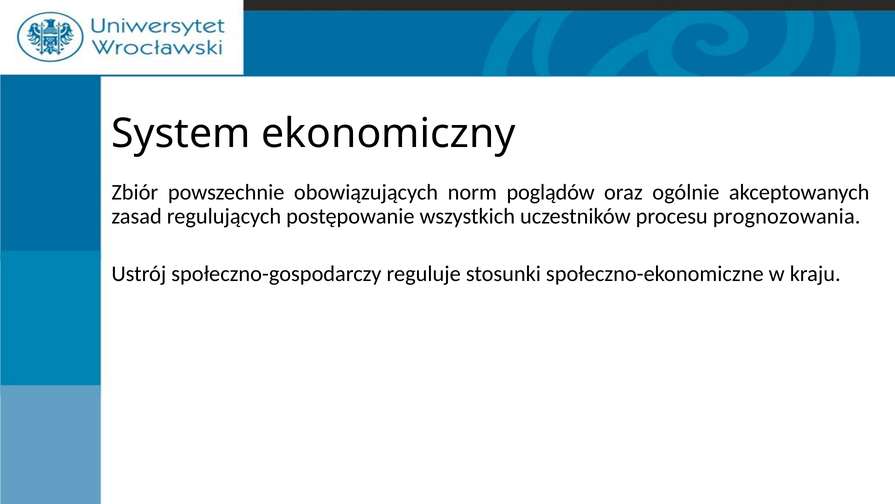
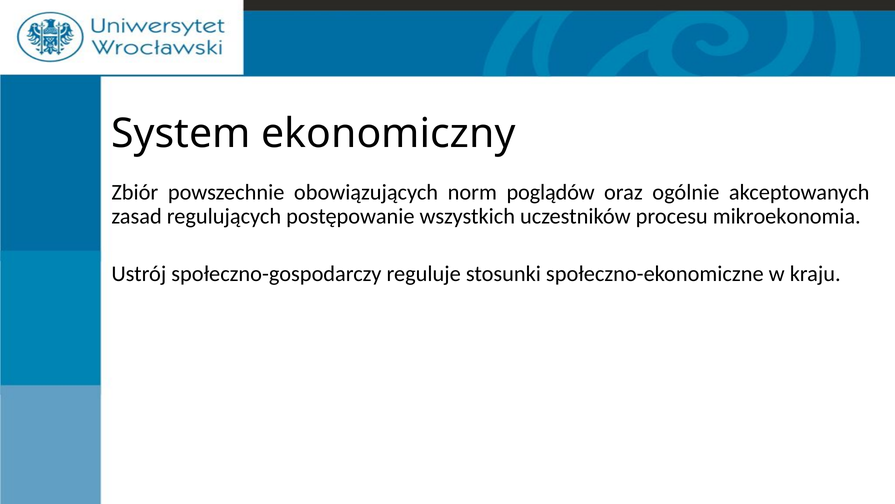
prognozowania: prognozowania -> mikroekonomia (787, 216)
